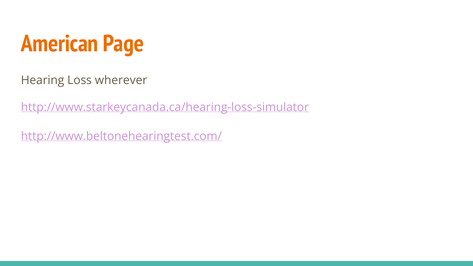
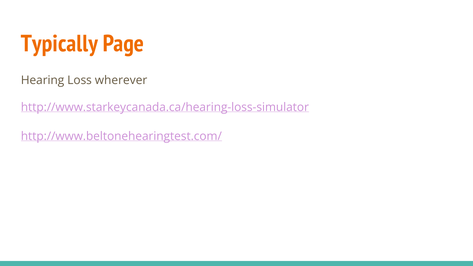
American: American -> Typically (59, 44)
